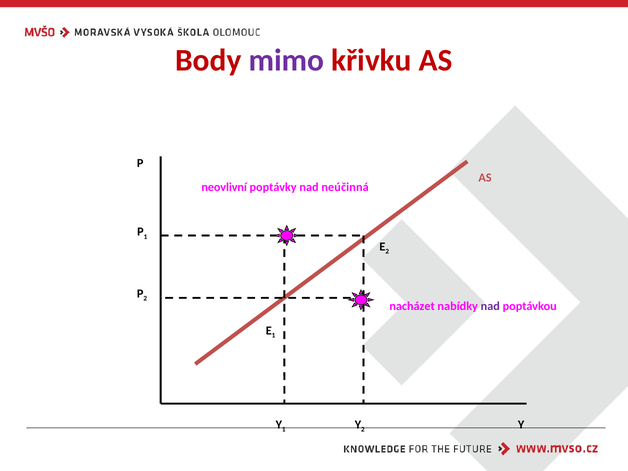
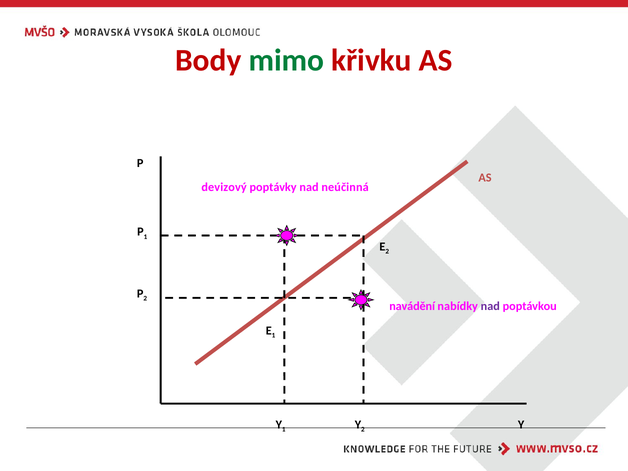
mimo colour: purple -> green (286, 60)
neovlivní: neovlivní -> devizový (224, 187)
nacházet: nacházet -> navádění (412, 306)
